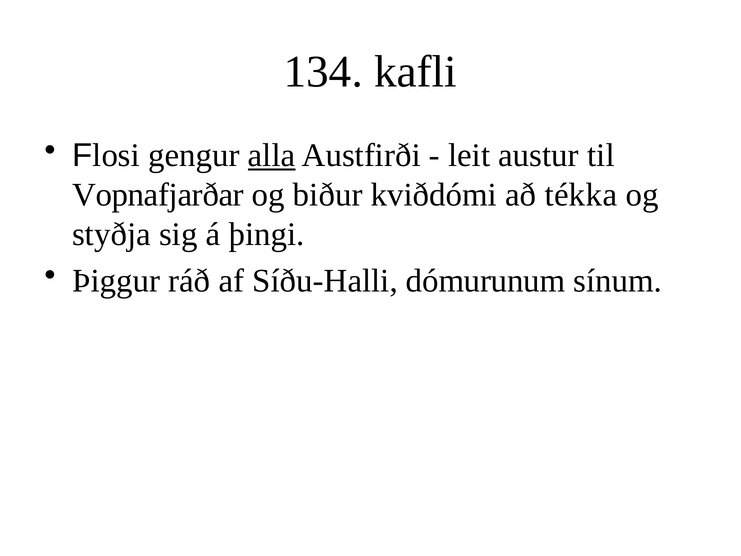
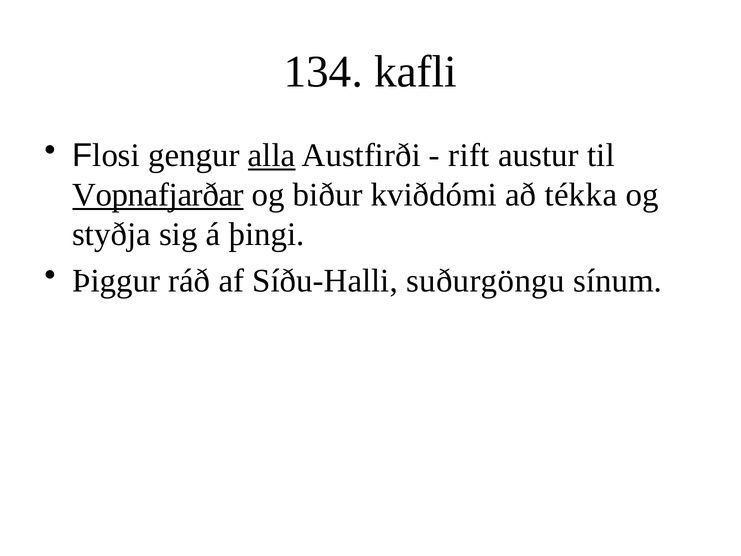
leit: leit -> rift (469, 155)
Vopnafjarðar underline: none -> present (158, 195)
dómurunum: dómurunum -> suðurgöngu (485, 281)
